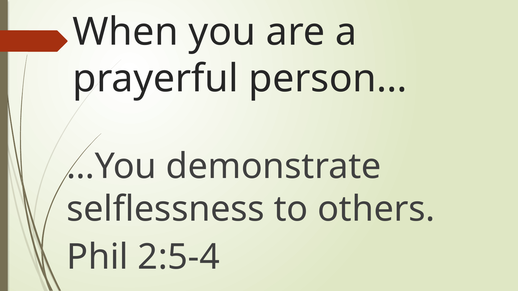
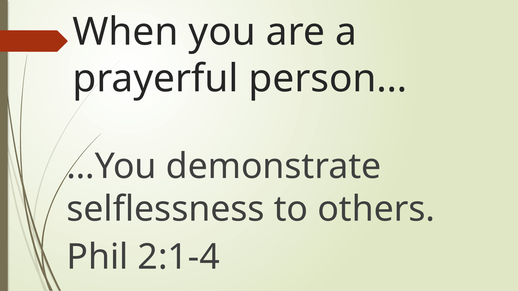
2:5-4: 2:5-4 -> 2:1-4 (179, 258)
